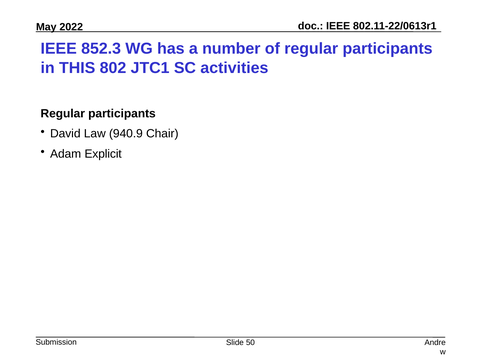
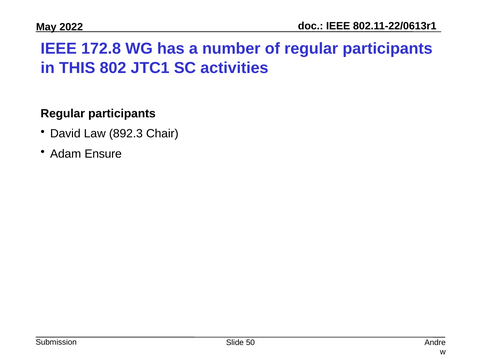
852.3: 852.3 -> 172.8 (101, 49)
940.9: 940.9 -> 892.3 (126, 134)
Explicit: Explicit -> Ensure (103, 154)
